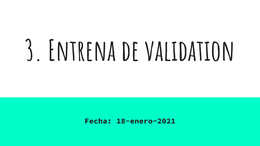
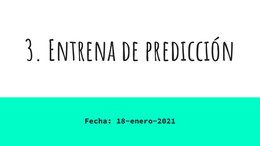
validation: validation -> predicción (190, 51)
